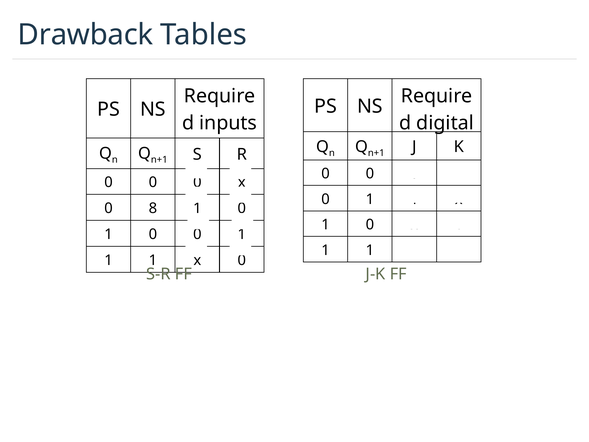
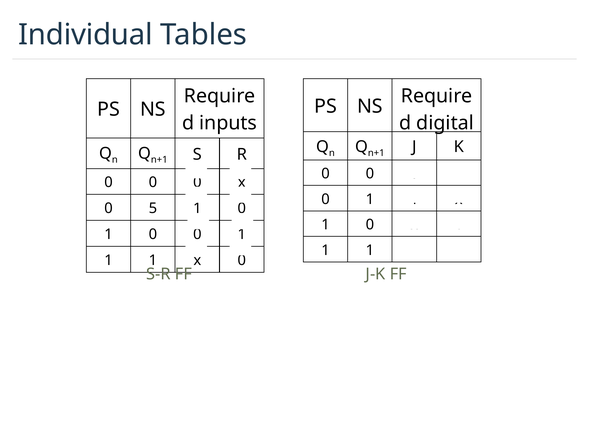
Drawback: Drawback -> Individual (85, 35)
8: 8 -> 5 (153, 208)
